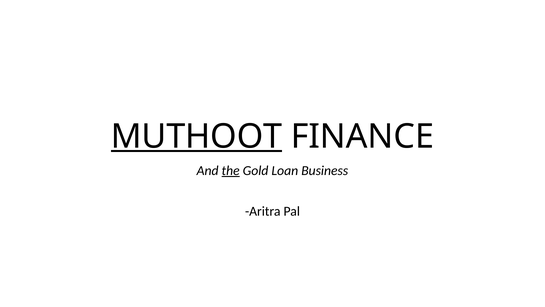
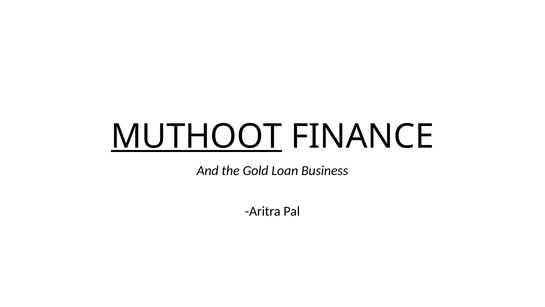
the underline: present -> none (231, 170)
